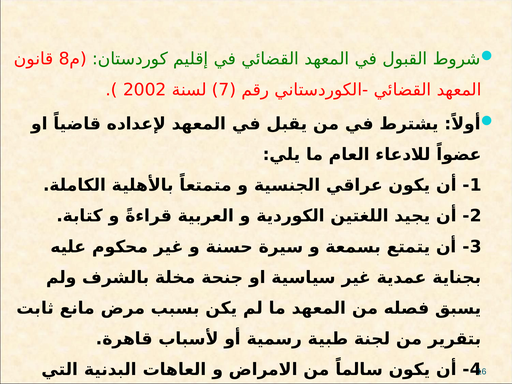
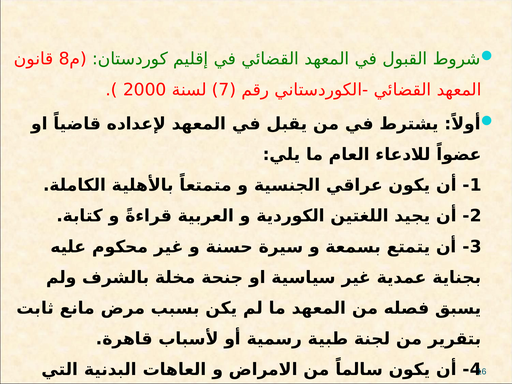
2002: 2002 -> 2000 (145, 90)
